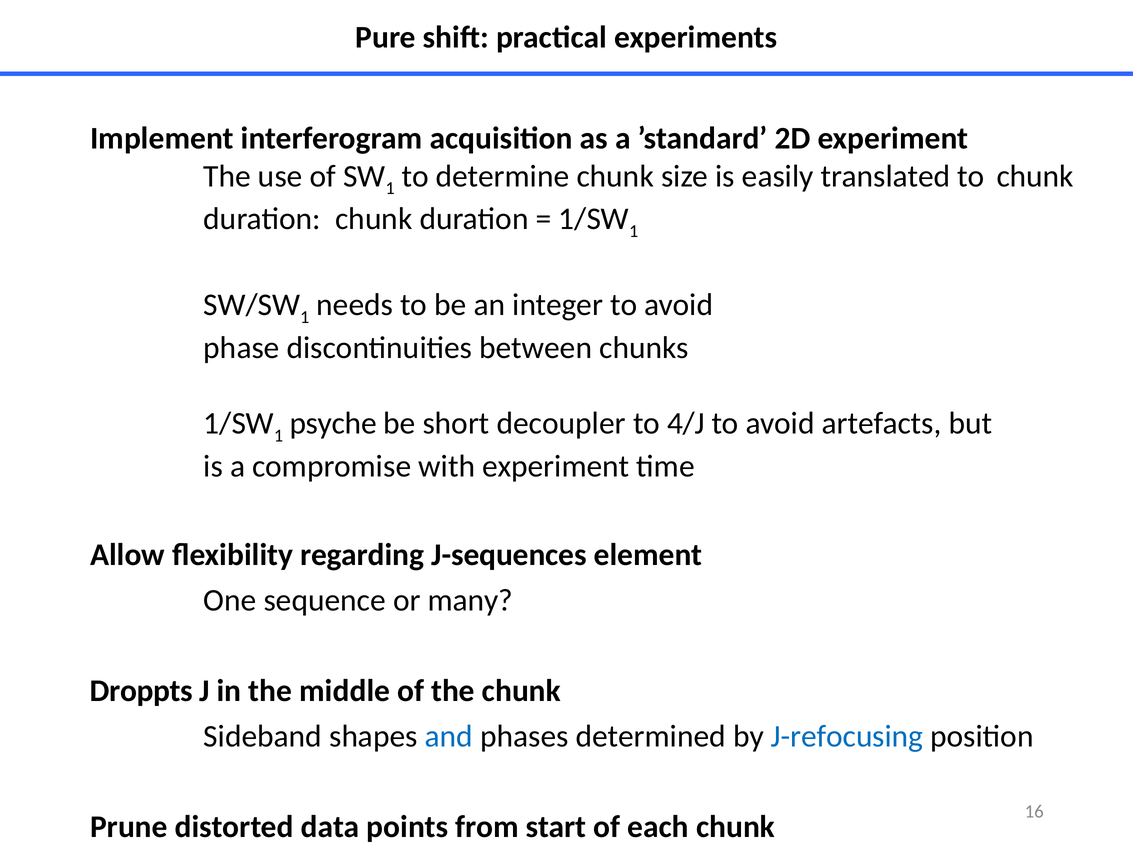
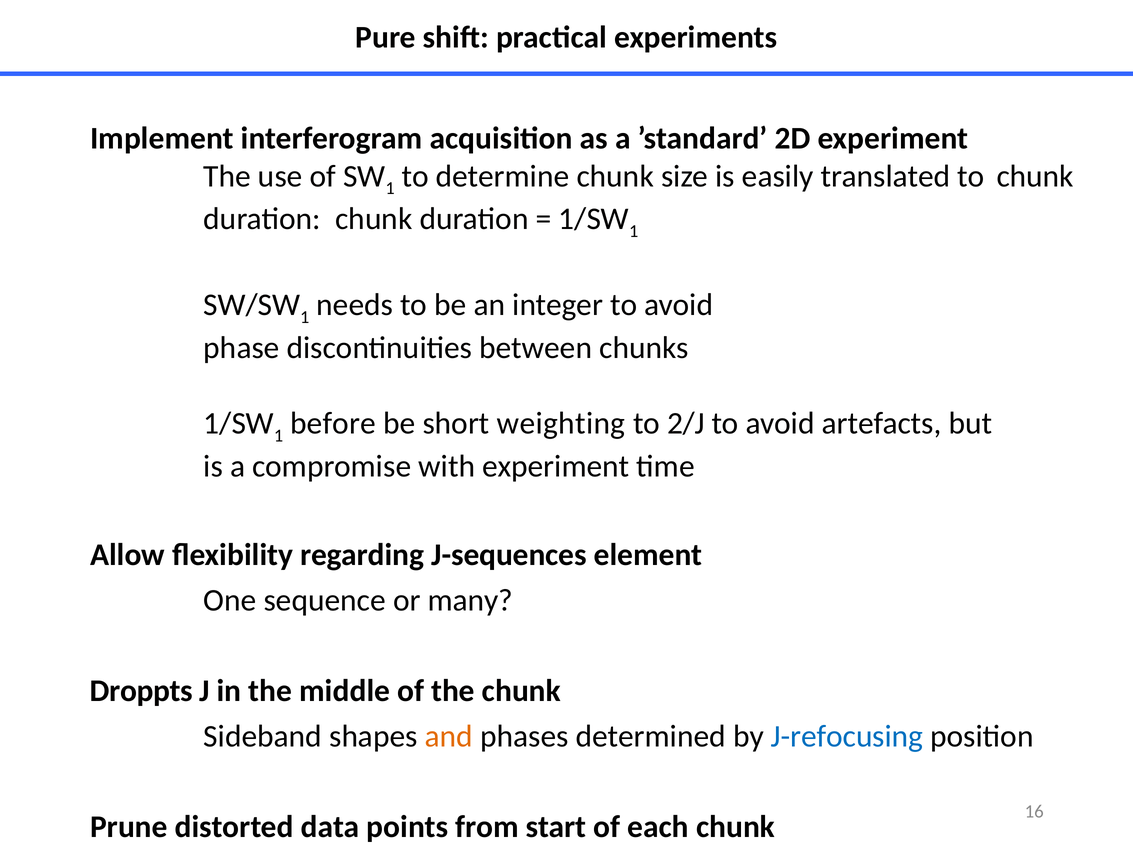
psyche: psyche -> before (333, 423)
decoupler: decoupler -> weighting (561, 423)
4/J: 4/J -> 2/J (686, 423)
and colour: blue -> orange (449, 736)
